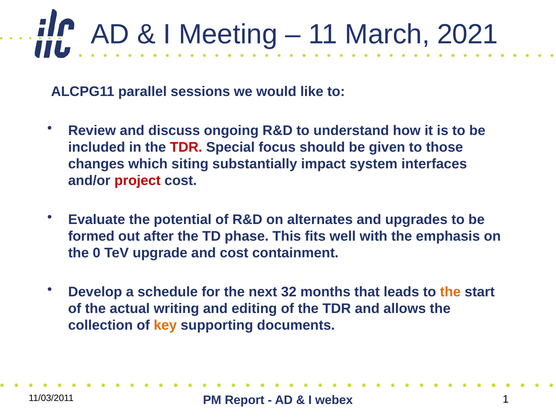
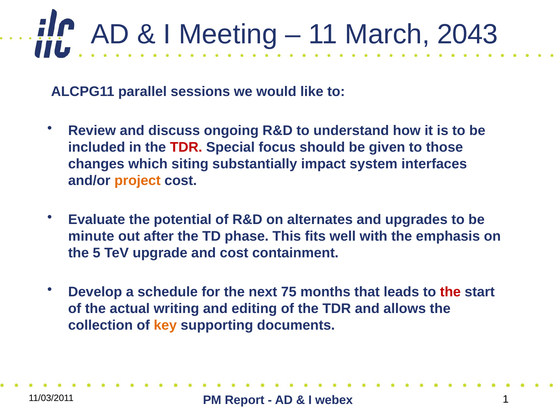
2021: 2021 -> 2043 (468, 34)
project colour: red -> orange (138, 181)
formed: formed -> minute (91, 236)
0: 0 -> 5 (97, 253)
32: 32 -> 75 (289, 292)
the colour: orange -> red (450, 292)
